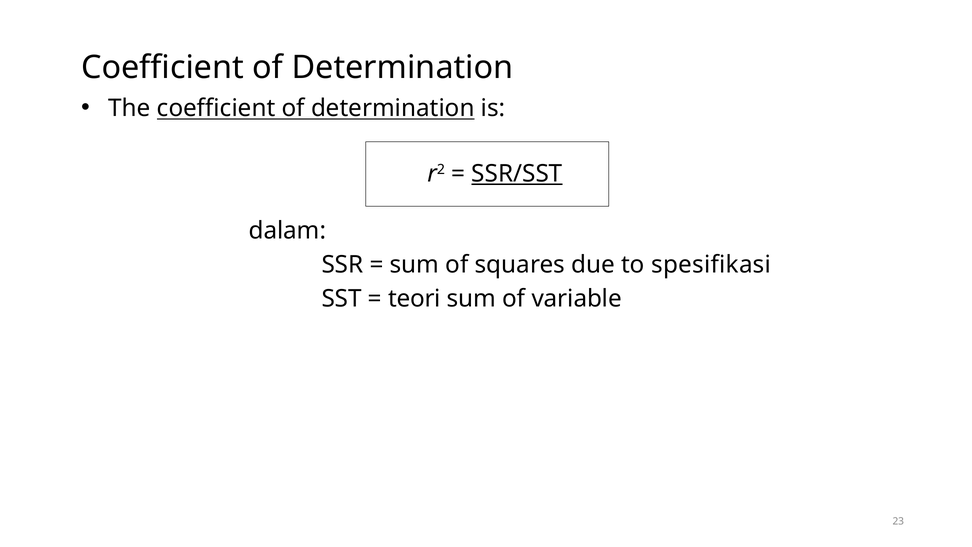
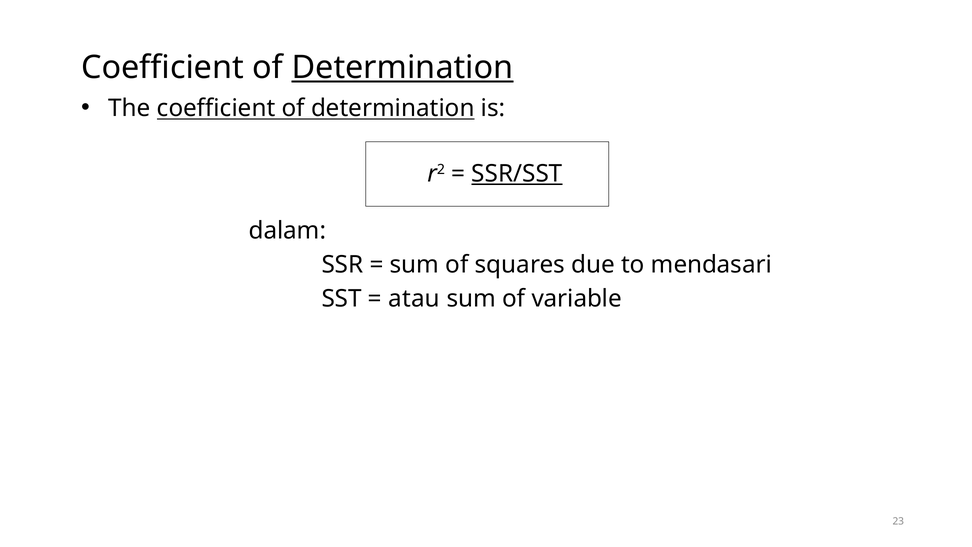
Determination underline: none -> present (402, 68)
spesifikasi: spesifikasi -> mendasari (711, 265)
teori: teori -> atau (414, 299)
